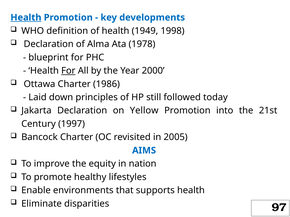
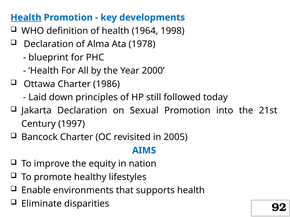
1949: 1949 -> 1964 (145, 31)
For underline: present -> none (68, 71)
Yellow: Yellow -> Sexual (144, 111)
97: 97 -> 92 (279, 208)
